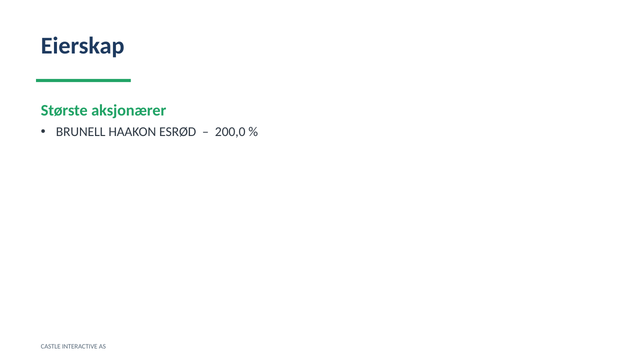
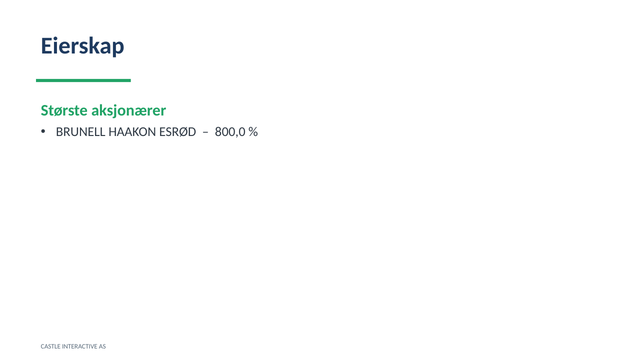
200,0: 200,0 -> 800,0 (230, 132)
